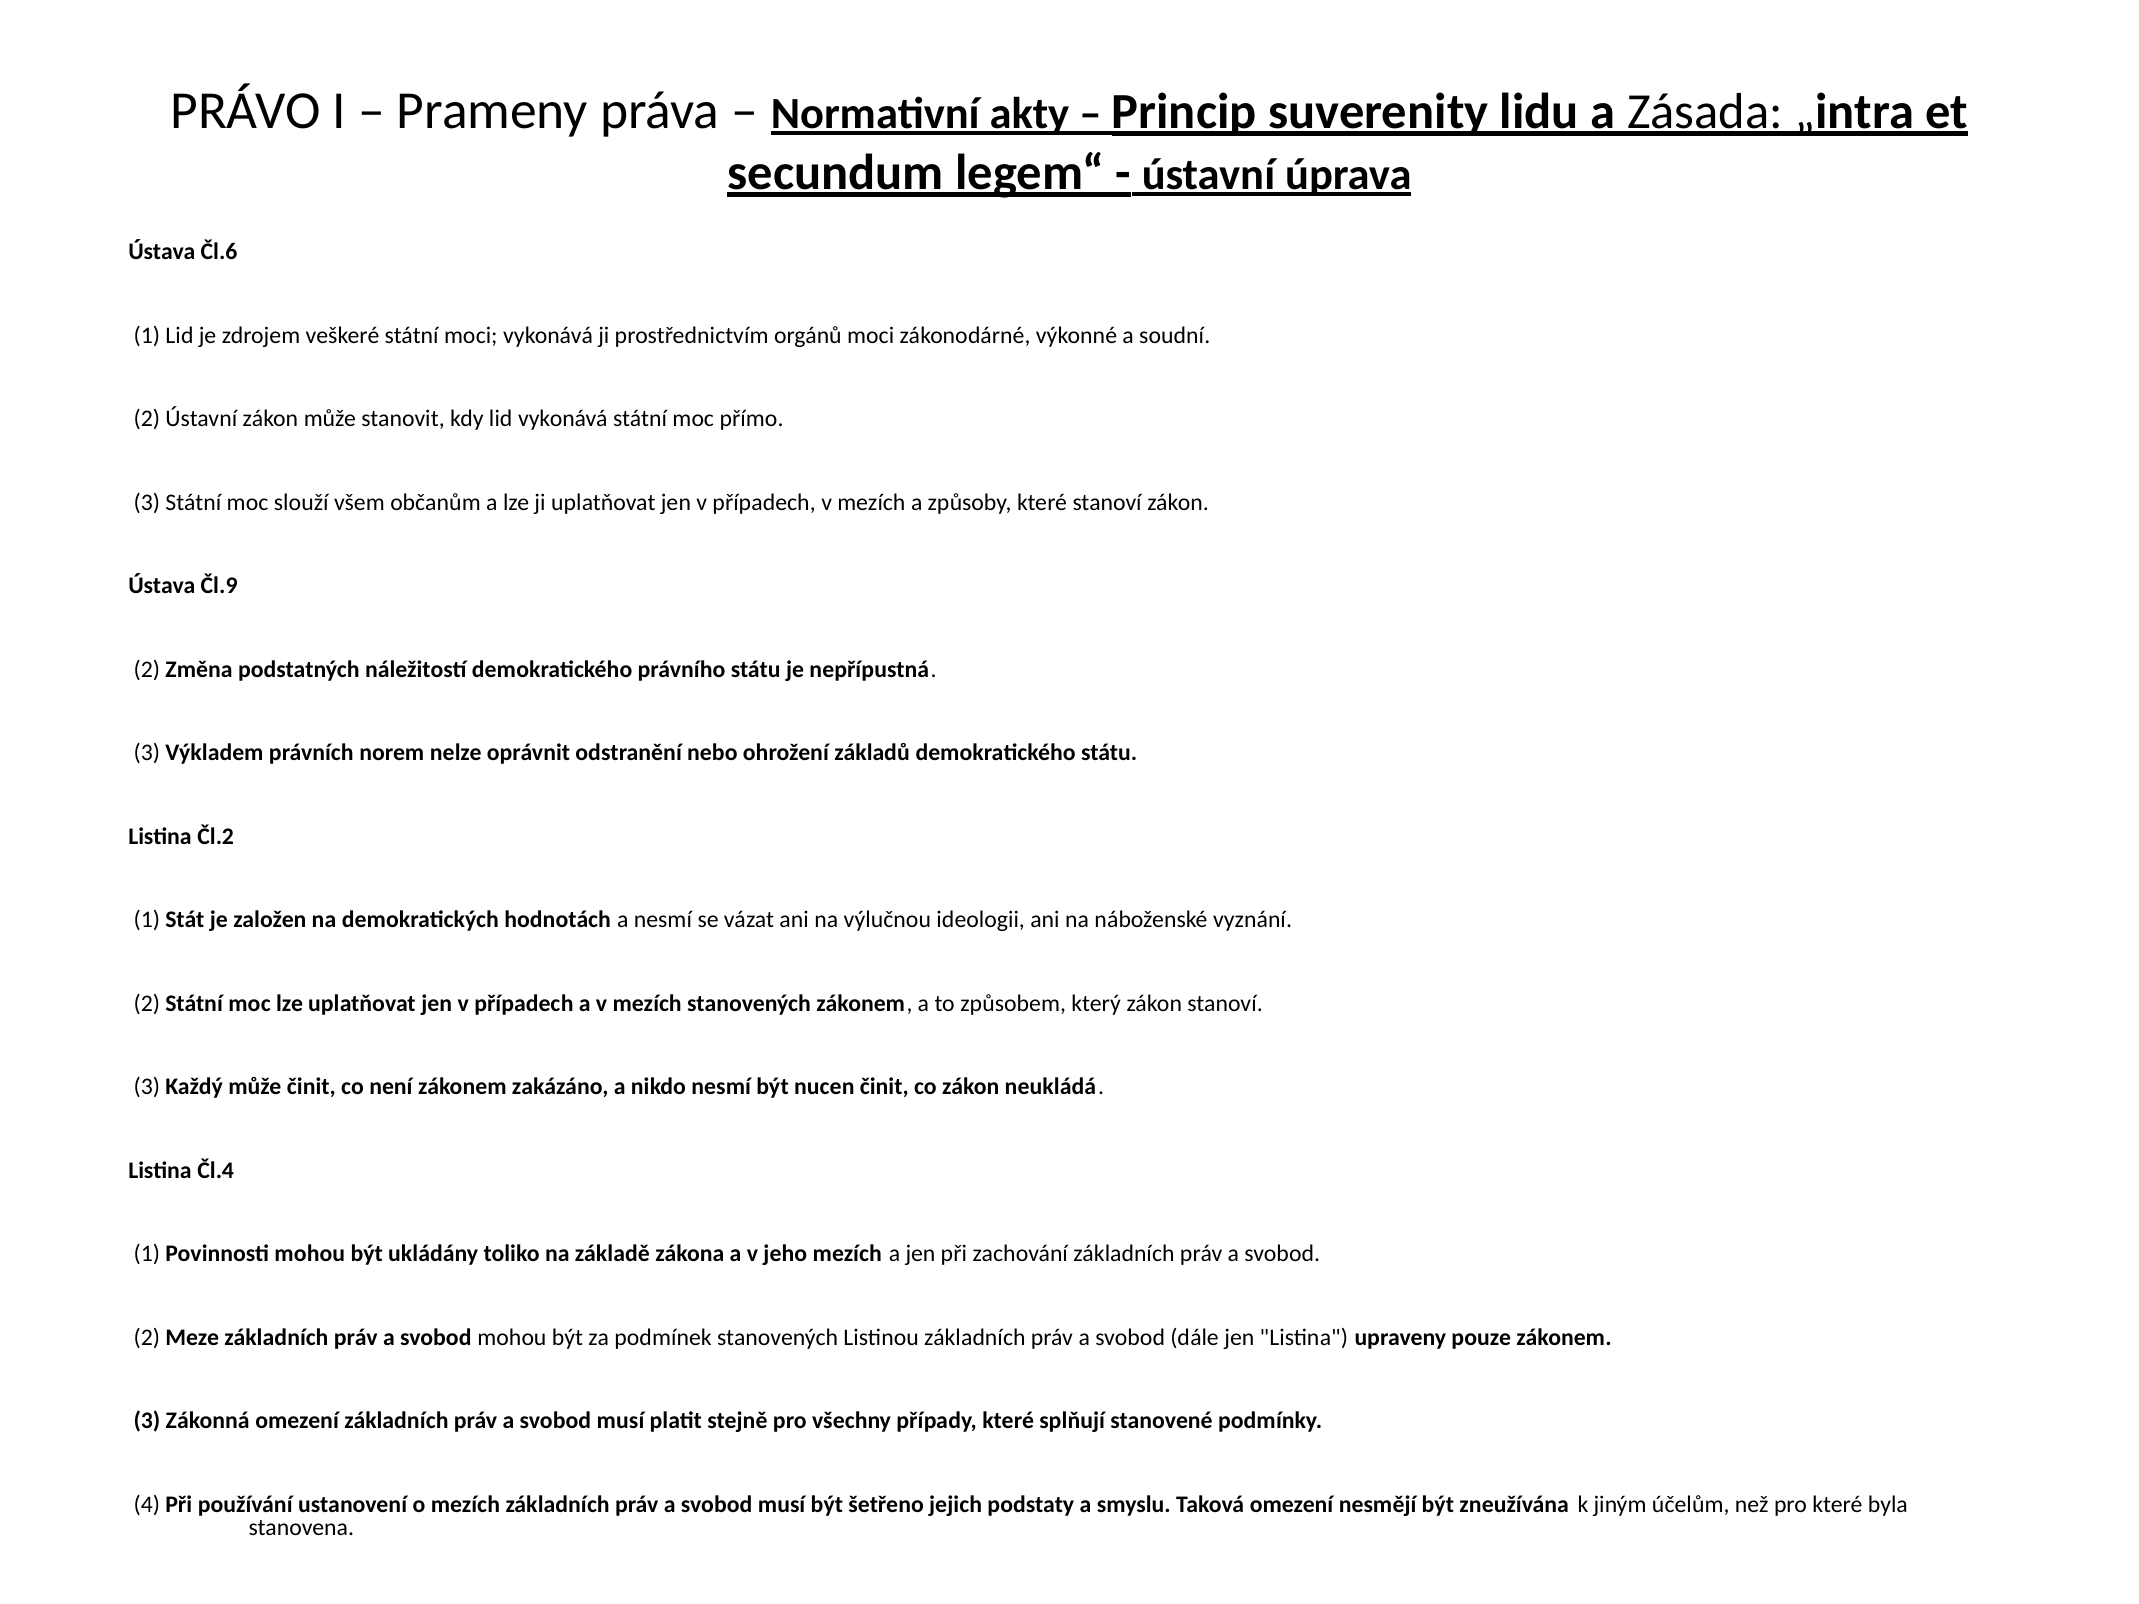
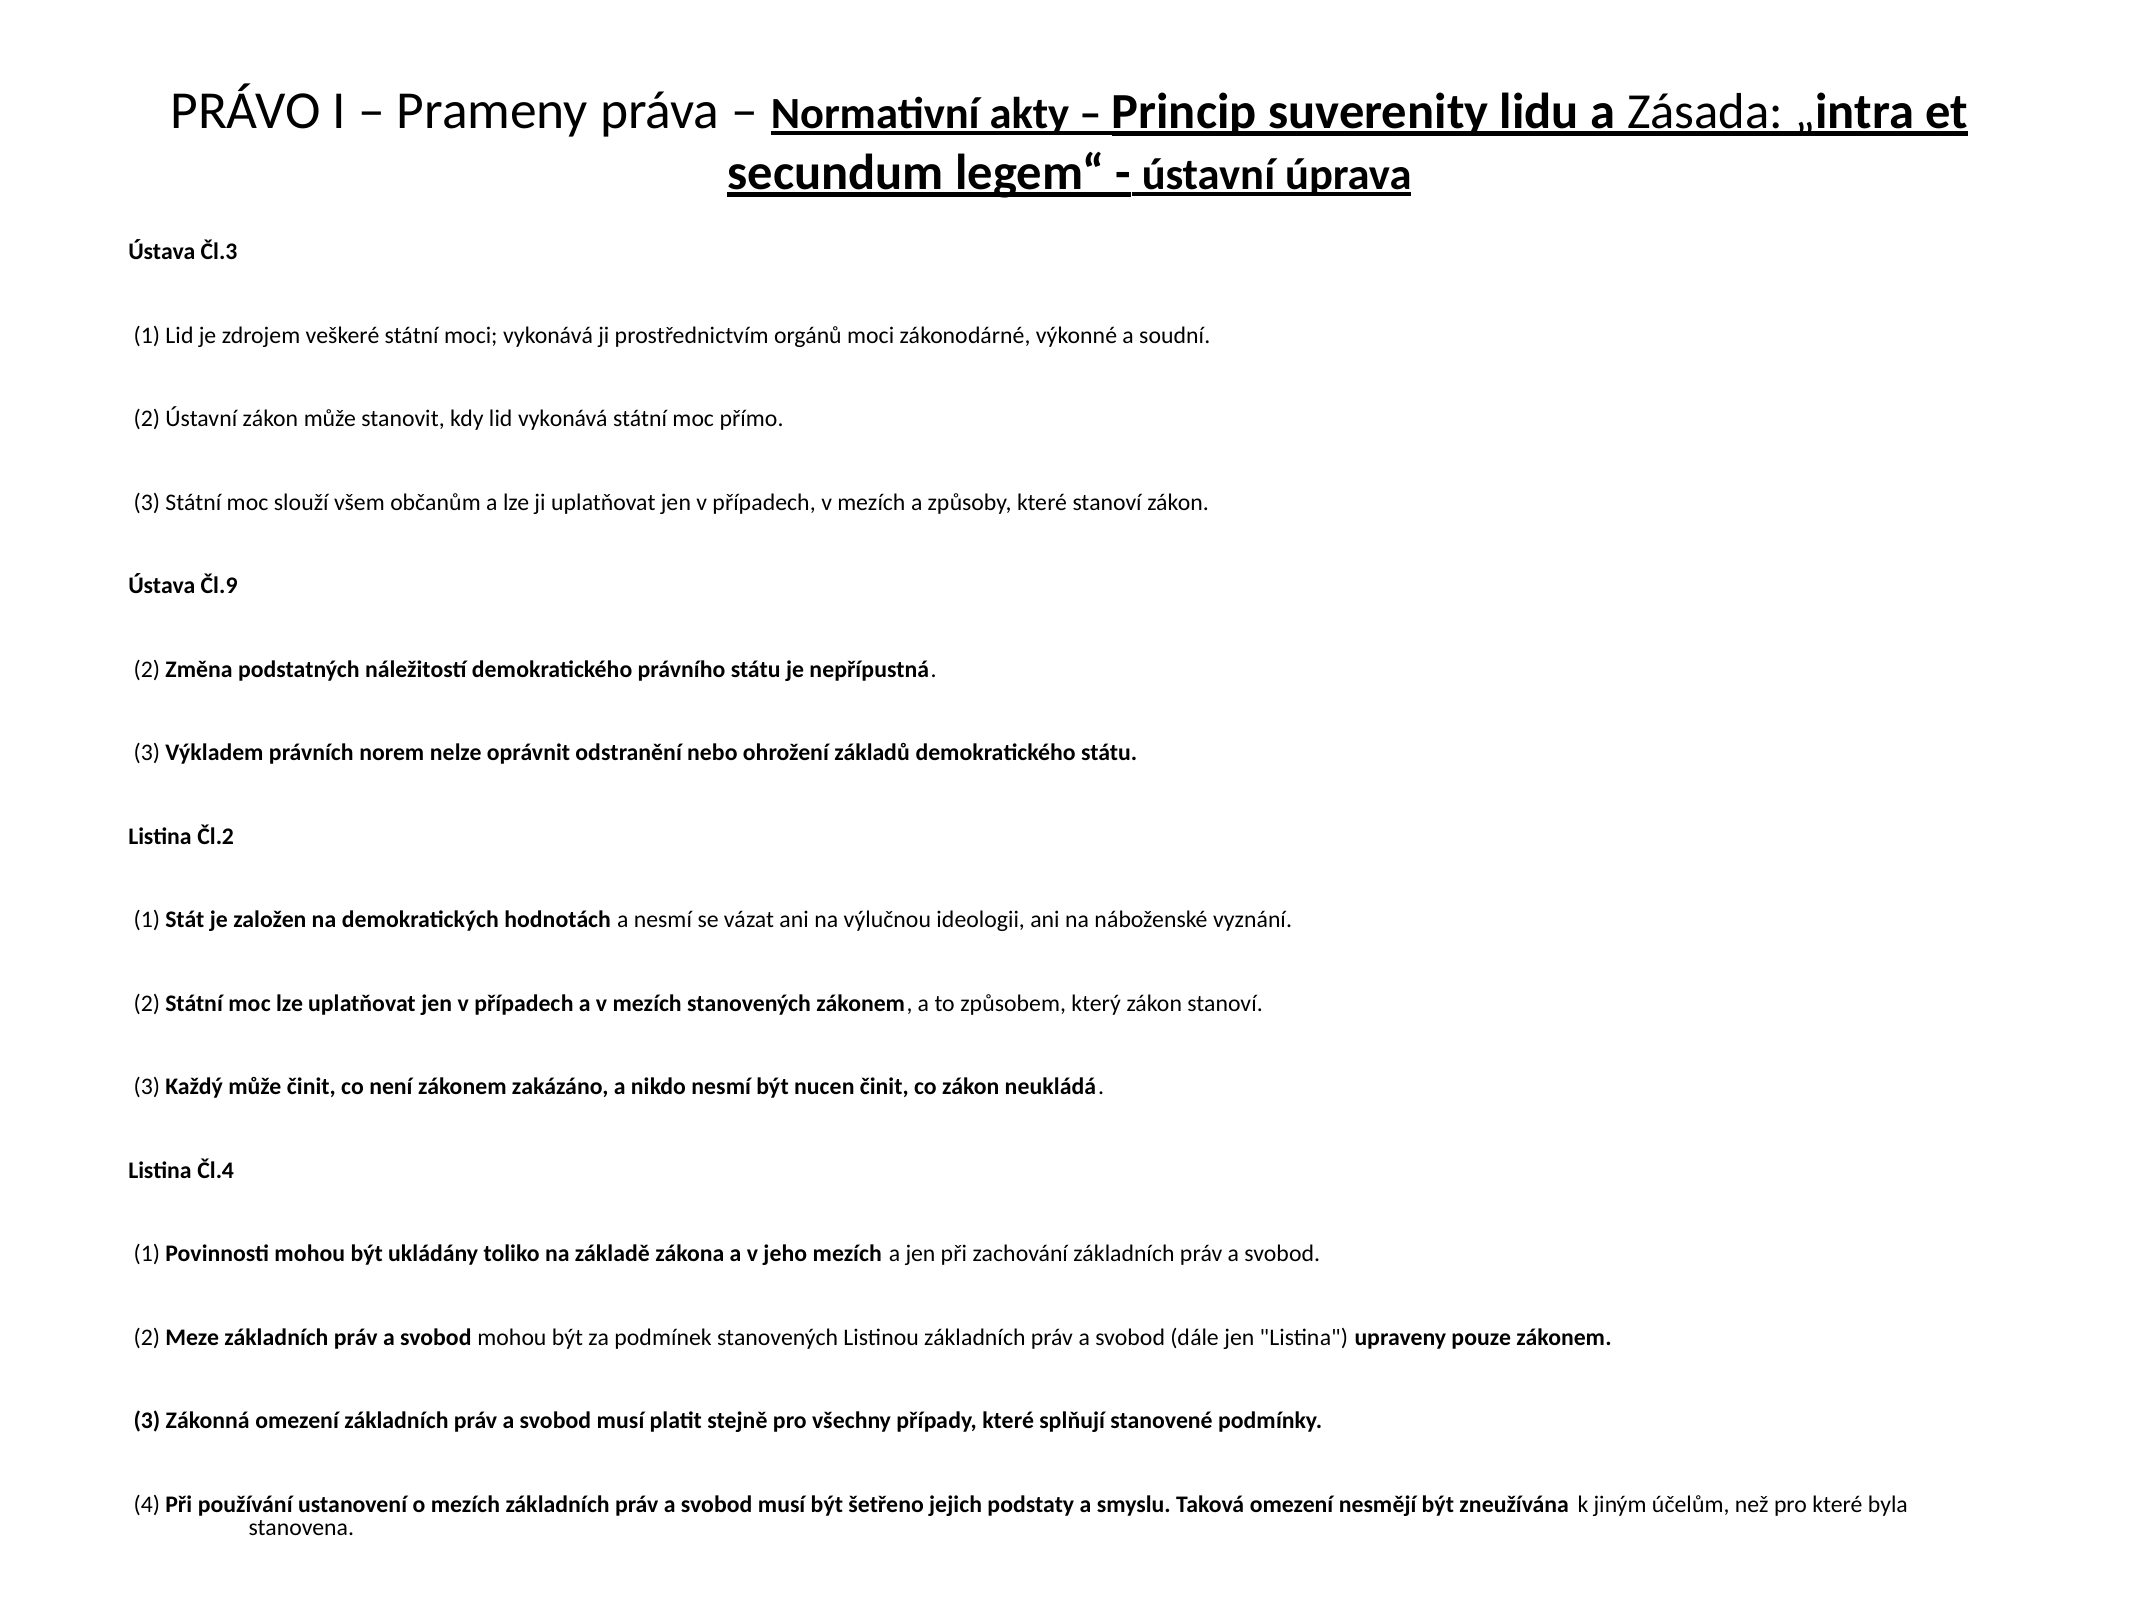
Čl.6: Čl.6 -> Čl.3 (219, 252)
